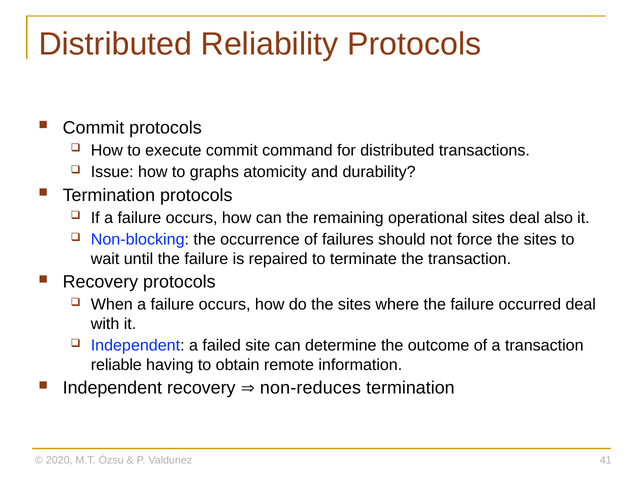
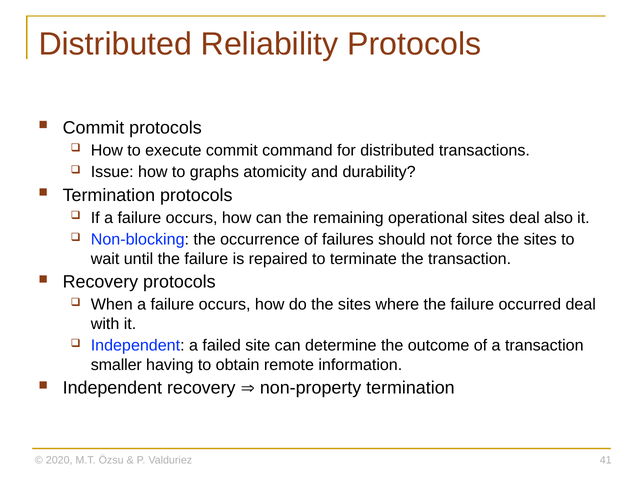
reliable: reliable -> smaller (116, 365)
non-reduces: non-reduces -> non-property (311, 388)
